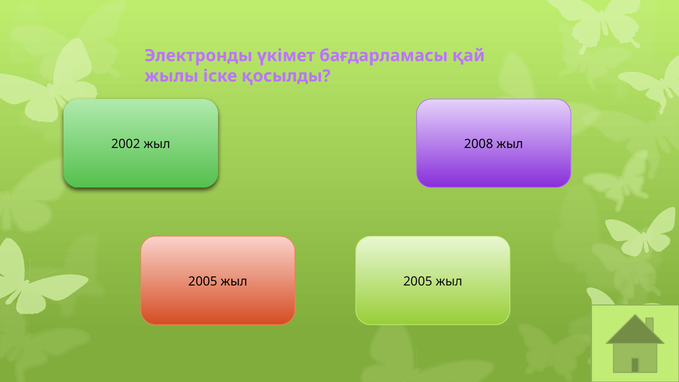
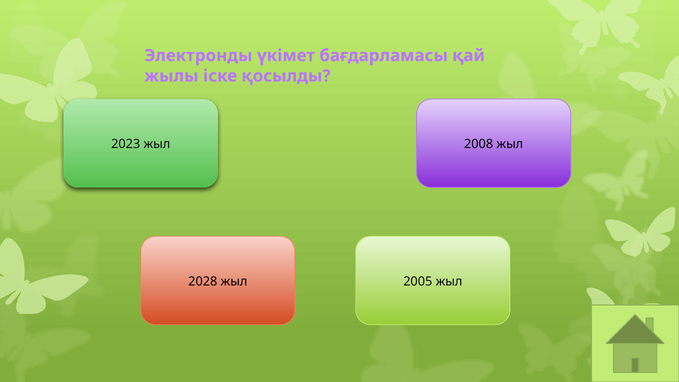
2002: 2002 -> 2023 (126, 144)
2005: 2005 -> 2028 (203, 281)
